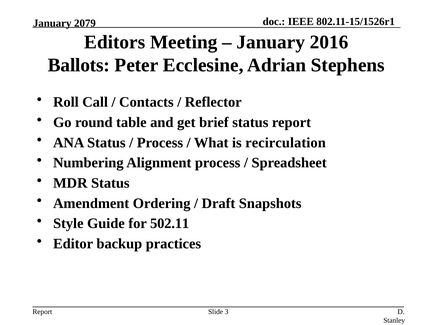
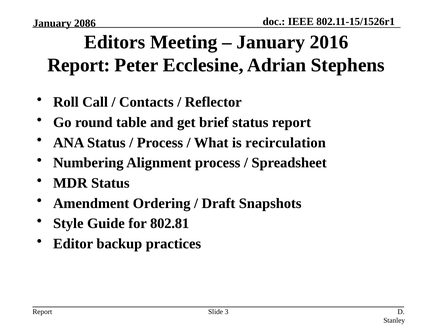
2079: 2079 -> 2086 (85, 23)
Ballots: Ballots -> Report (79, 65)
502.11: 502.11 -> 802.81 (170, 223)
